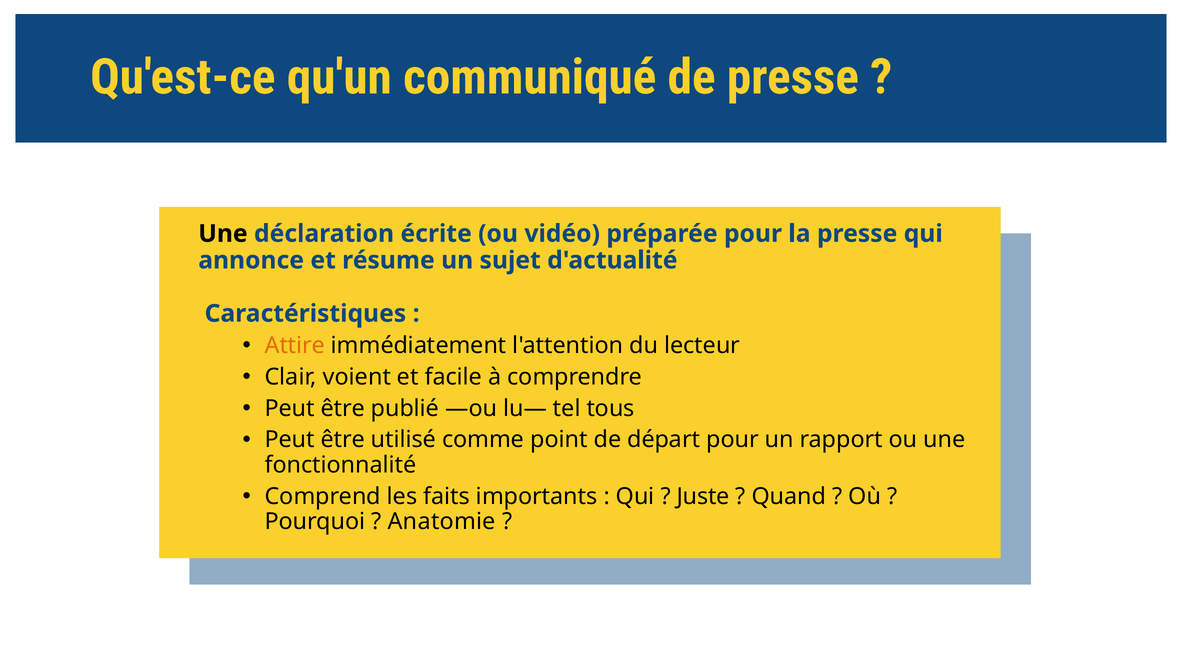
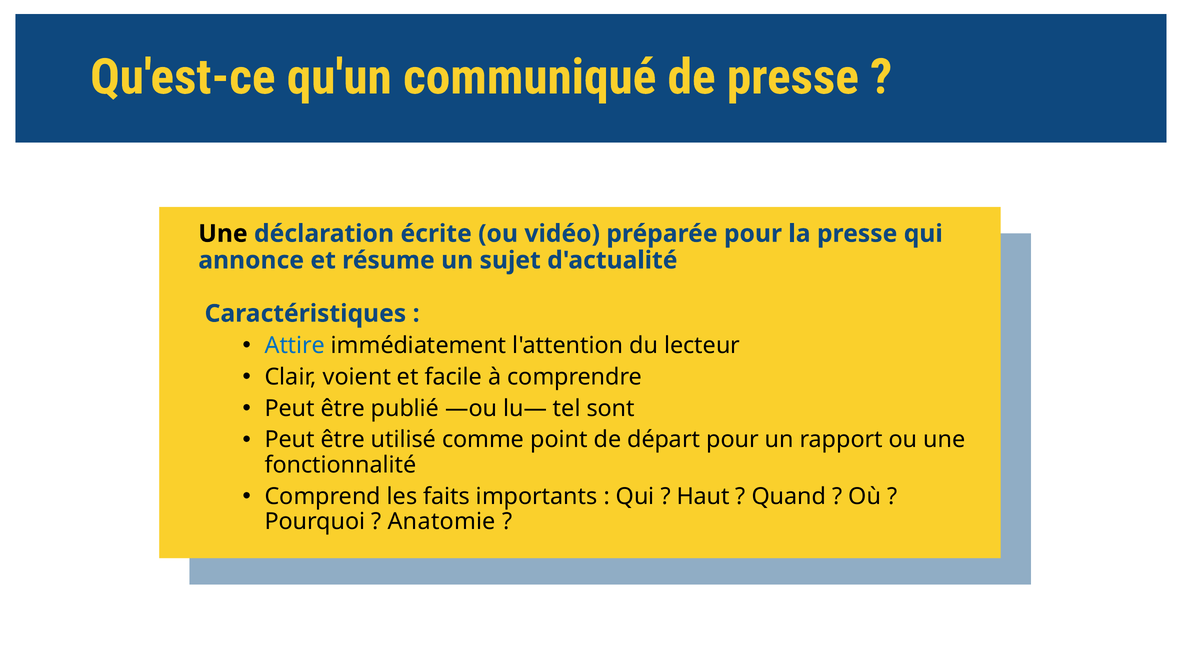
Attire colour: orange -> blue (295, 346)
tous: tous -> sont (611, 408)
Juste: Juste -> Haut (703, 496)
